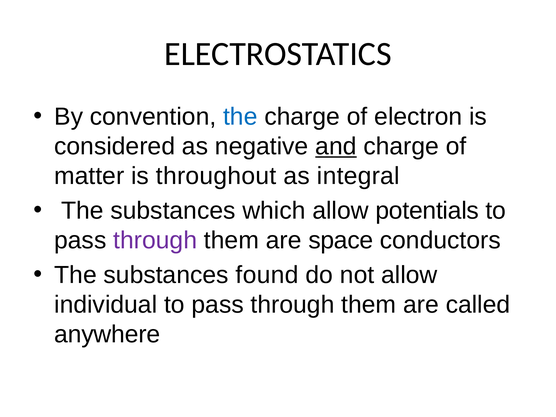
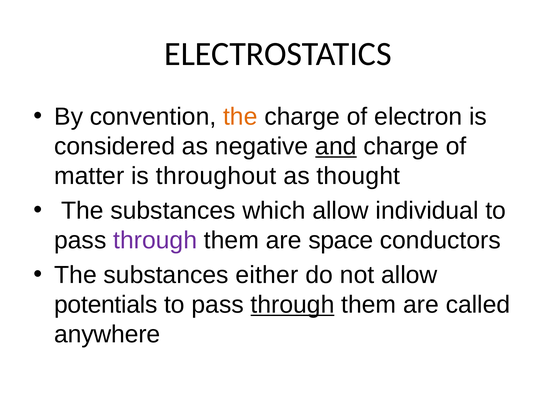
the colour: blue -> orange (240, 117)
integral: integral -> thought (358, 176)
potentials: potentials -> individual (427, 211)
found: found -> either (267, 275)
individual: individual -> potentials (106, 305)
through underline: none -> present (293, 305)
